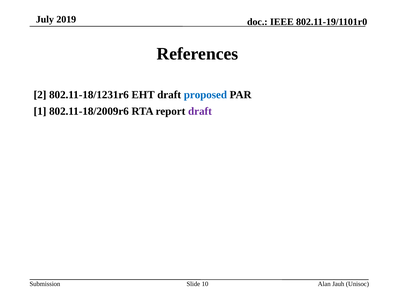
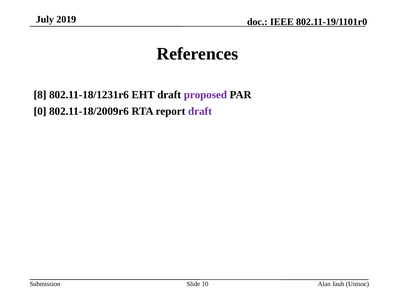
2: 2 -> 8 (40, 95)
proposed colour: blue -> purple (205, 95)
1: 1 -> 0 (40, 111)
